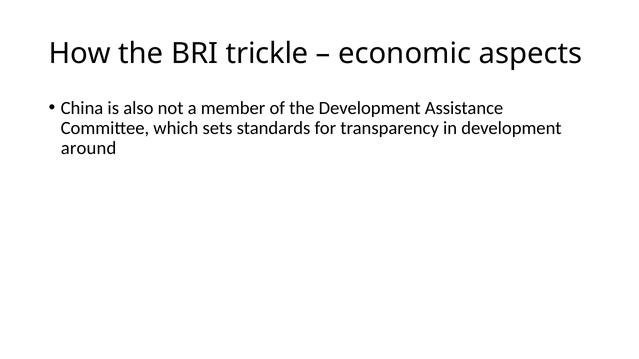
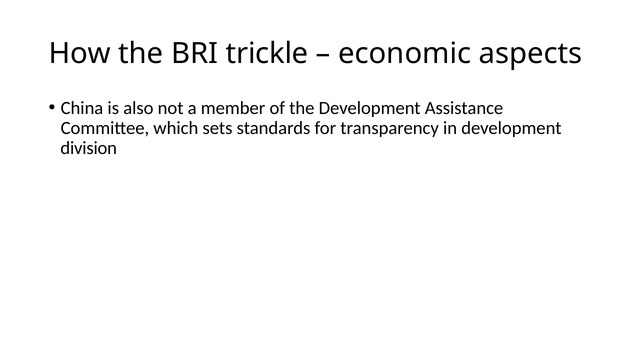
around: around -> division (89, 148)
